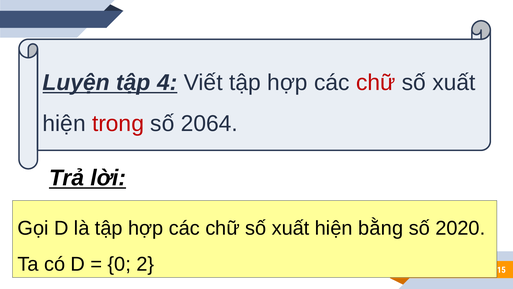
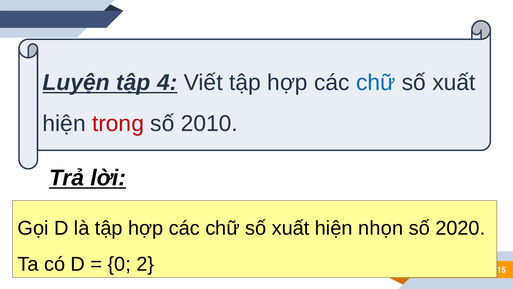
chữ colour: red -> blue (376, 83)
2064: 2064 -> 2010 (209, 124)
bằng: bằng -> nhọn (381, 228)
